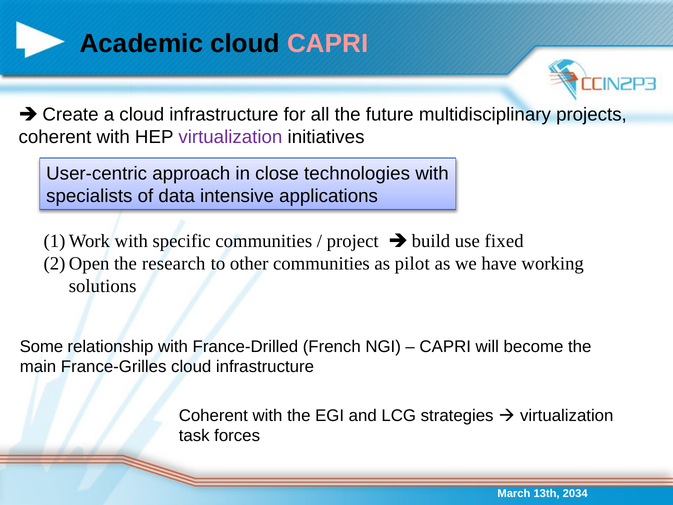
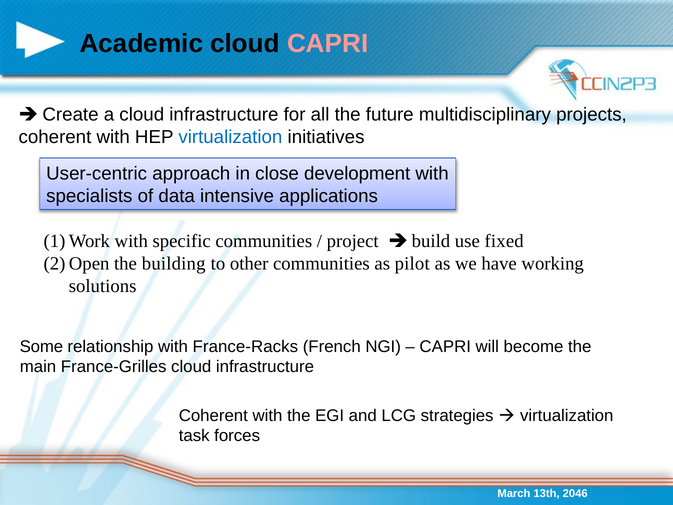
virtualization colour: purple -> blue (230, 137)
technologies: technologies -> development (357, 174)
research: research -> building (174, 264)
France-Drilled: France-Drilled -> France-Racks (245, 346)
2034: 2034 -> 2046 (575, 493)
